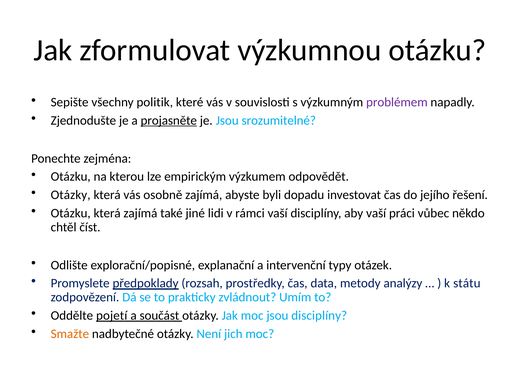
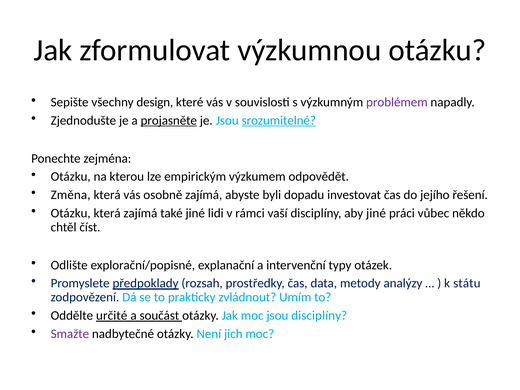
politik: politik -> design (155, 102)
srozumitelné underline: none -> present (279, 121)
Otázky: Otázky -> Změna (71, 195)
aby vaší: vaší -> jiné (376, 213)
pojetí: pojetí -> určité (112, 316)
Smažte colour: orange -> purple (70, 334)
